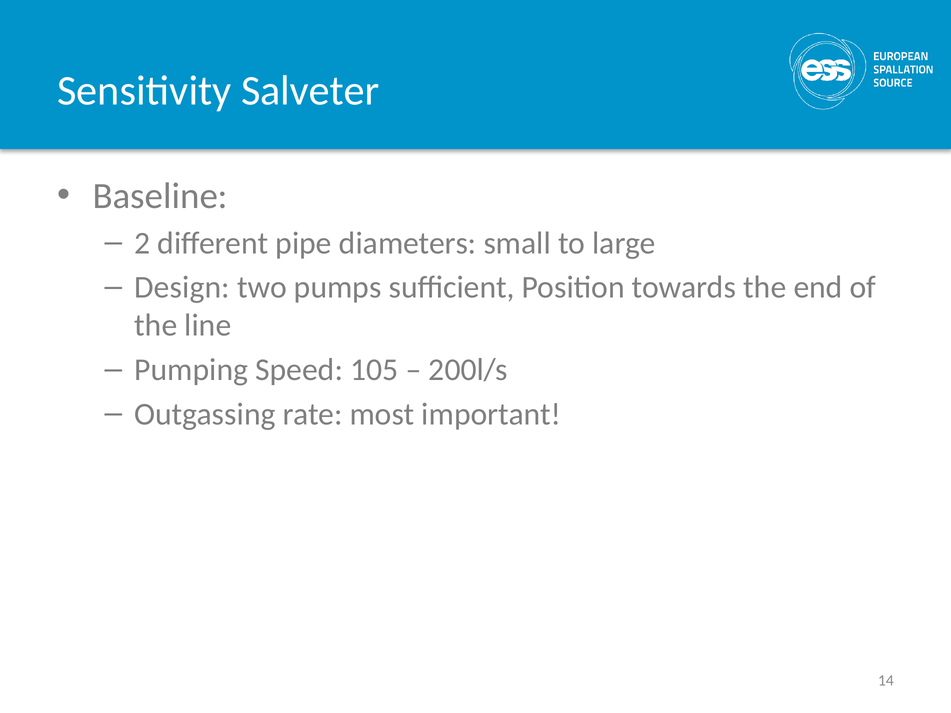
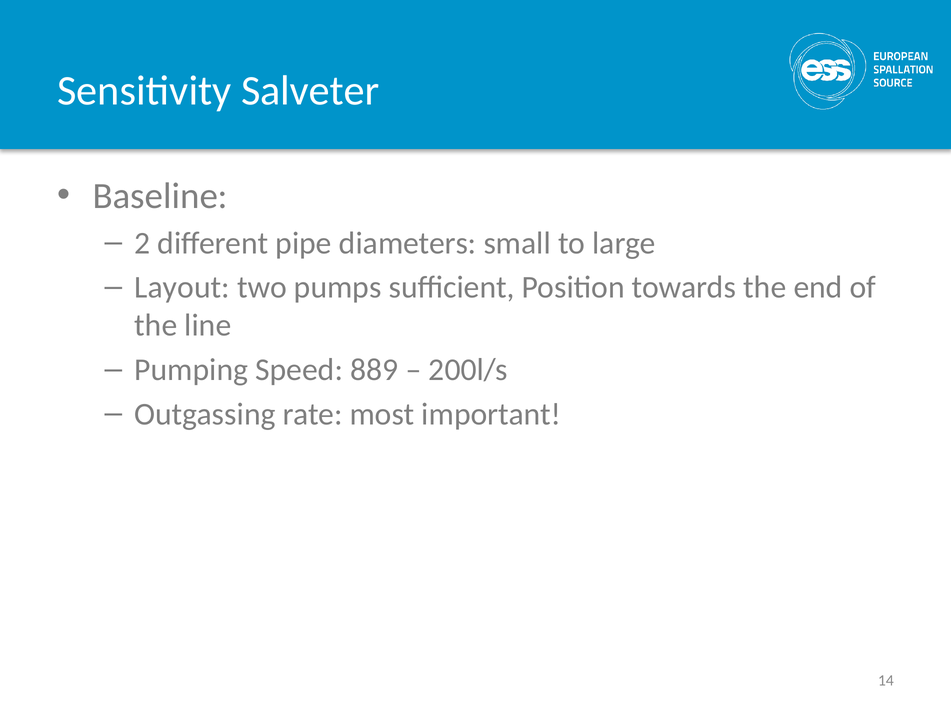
Design: Design -> Layout (182, 288)
105: 105 -> 889 (374, 370)
